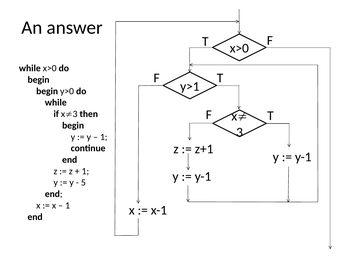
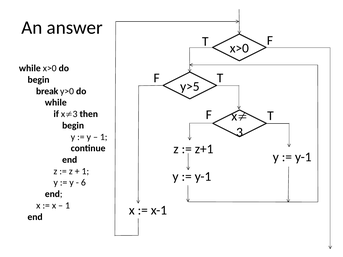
y>1: y>1 -> y>5 (190, 86)
begin: begin -> break (47, 91)
5: 5 -> 6 (83, 183)
